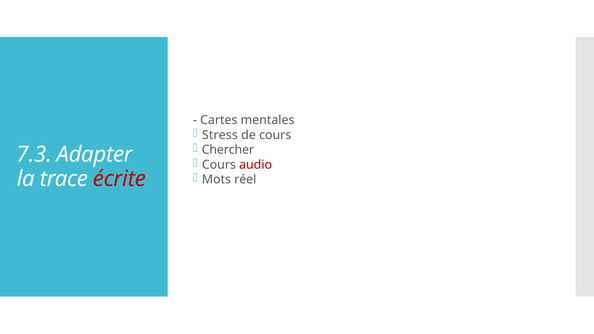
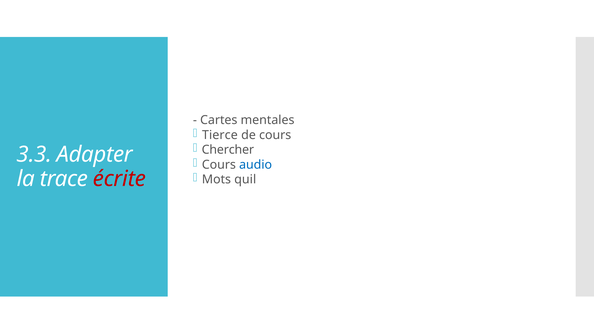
Stress: Stress -> Tierce (220, 135)
7.3: 7.3 -> 3.3 (34, 155)
audio colour: red -> blue (256, 165)
réel: réel -> quil (245, 180)
